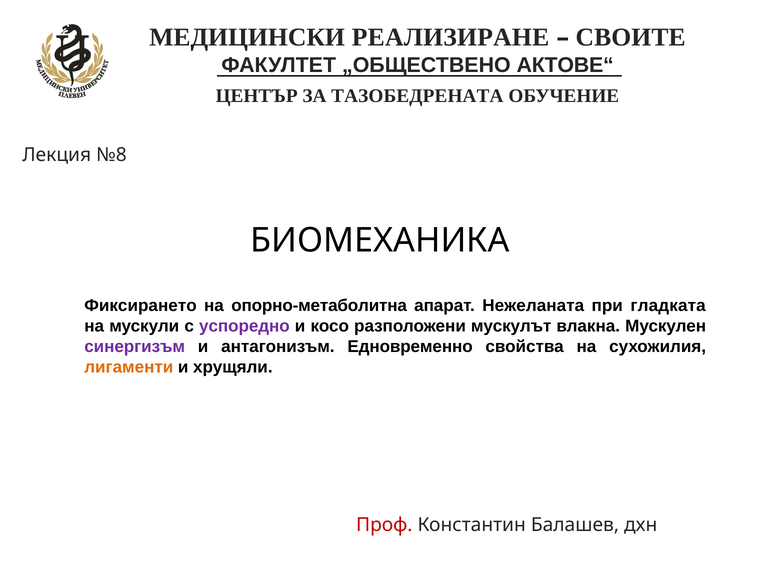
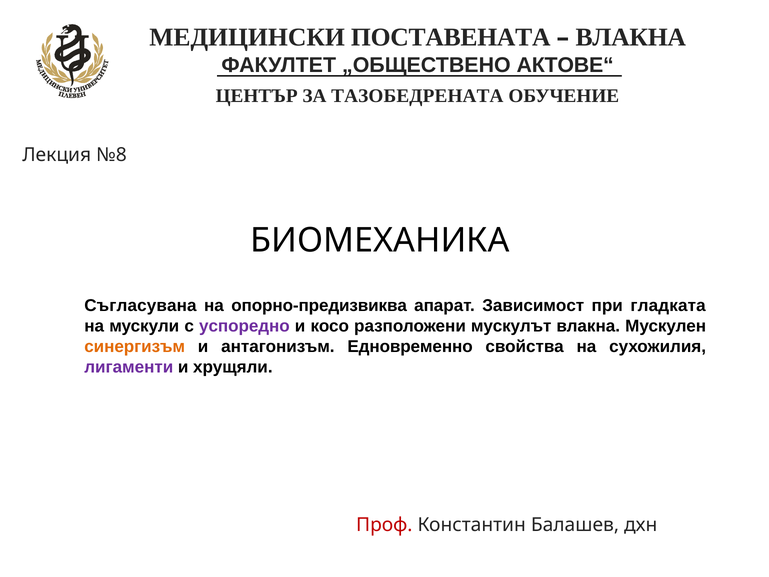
РЕАЛИЗИРАНЕ: РЕАЛИЗИРАНЕ -> ПОСТАВЕНАТА (451, 37)
СВОИТЕ: СВОИТЕ -> ВЛАКНА (631, 37)
Фиксирането: Фиксирането -> Съгласувана (140, 305)
опорно-метаболитна: опорно-метаболитна -> опорно-предизвиква (319, 305)
Нежеланата: Нежеланата -> Зависимост (533, 305)
синергизъм colour: purple -> orange (135, 346)
лигаменти colour: orange -> purple (129, 367)
